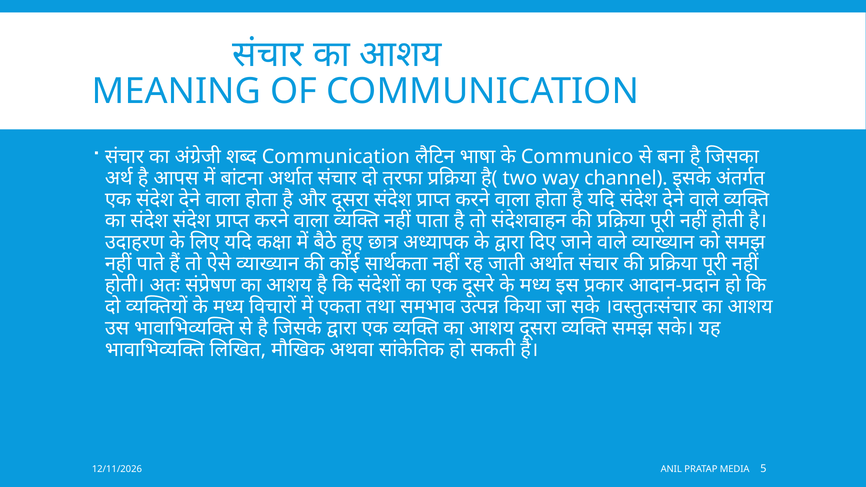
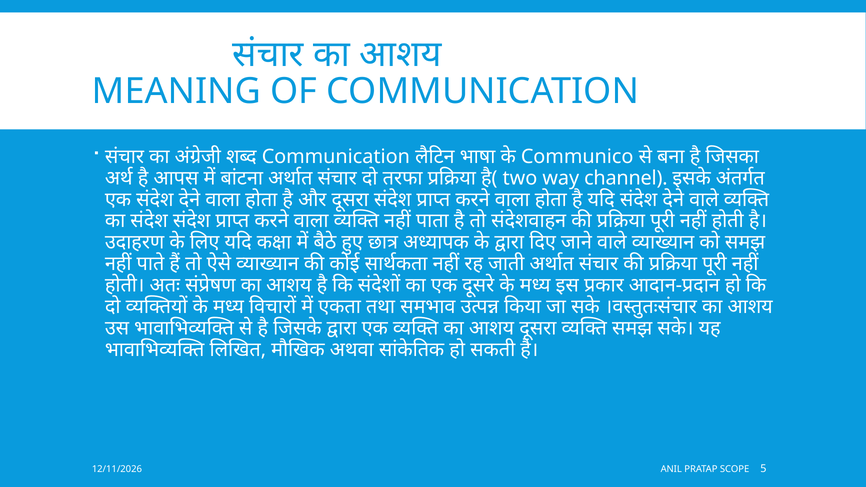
MEDIA: MEDIA -> SCOPE (735, 469)
